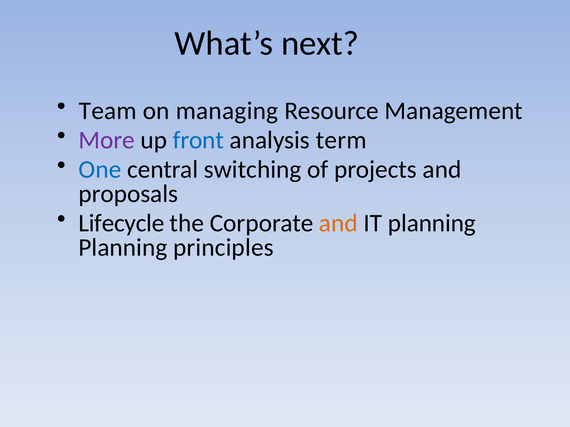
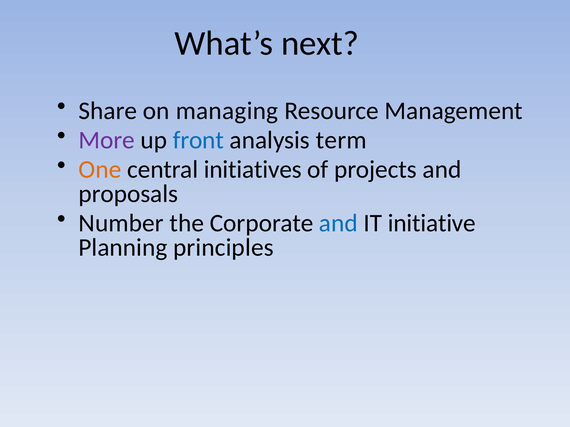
Team: Team -> Share (108, 111)
One colour: blue -> orange (100, 170)
switching: switching -> initiatives (253, 170)
Lifecycle: Lifecycle -> Number (121, 224)
and colour: orange -> blue (338, 224)
IT planning: planning -> initiative (432, 224)
